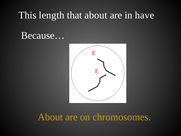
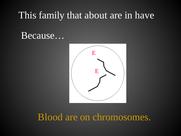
length: length -> family (52, 15)
About: About -> Blood (50, 117)
